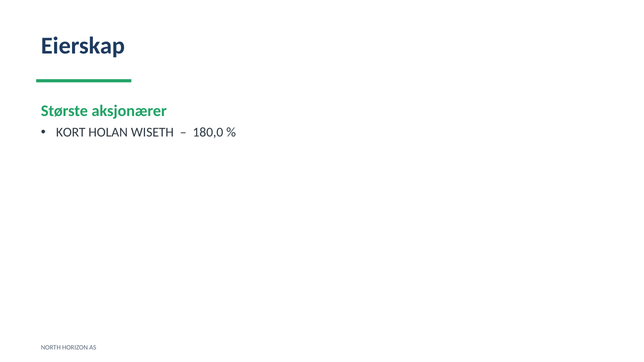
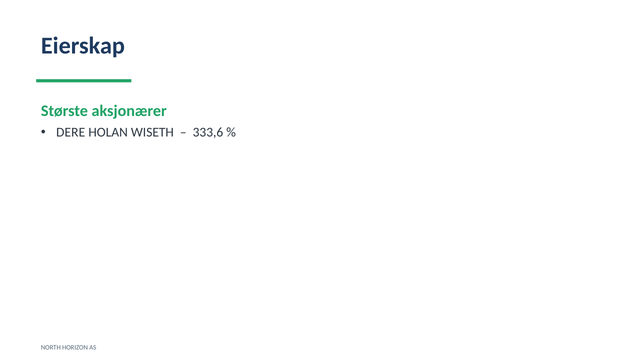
KORT: KORT -> DERE (71, 132)
180,0: 180,0 -> 333,6 (208, 132)
